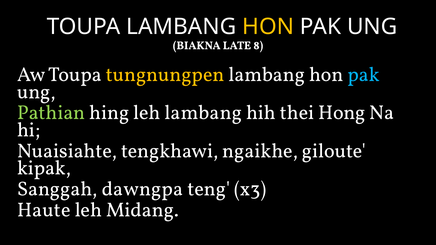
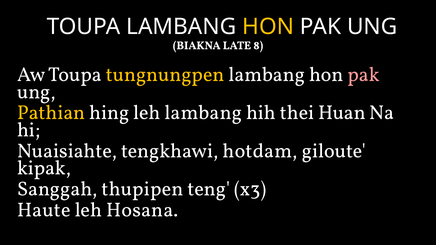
pak colour: light blue -> pink (364, 75)
Pathian colour: light green -> yellow (51, 113)
Hong: Hong -> Huan (342, 113)
ngaikhe: ngaikhe -> hotdam (260, 151)
dawngpa: dawngpa -> thupipen (142, 189)
Midang: Midang -> Hosana (142, 210)
